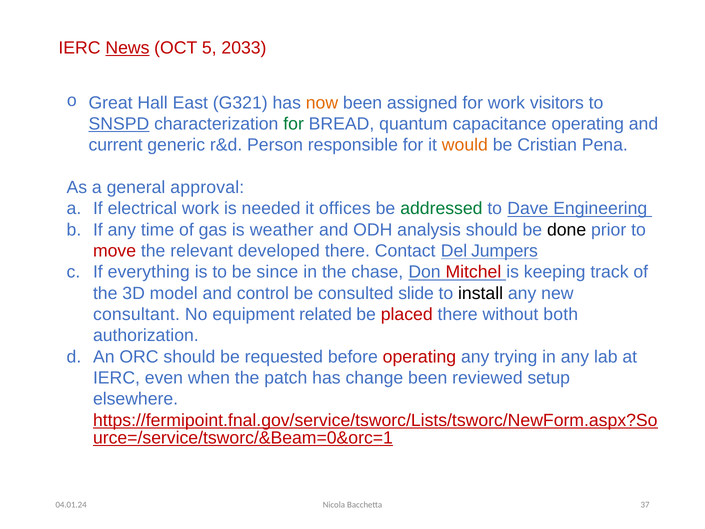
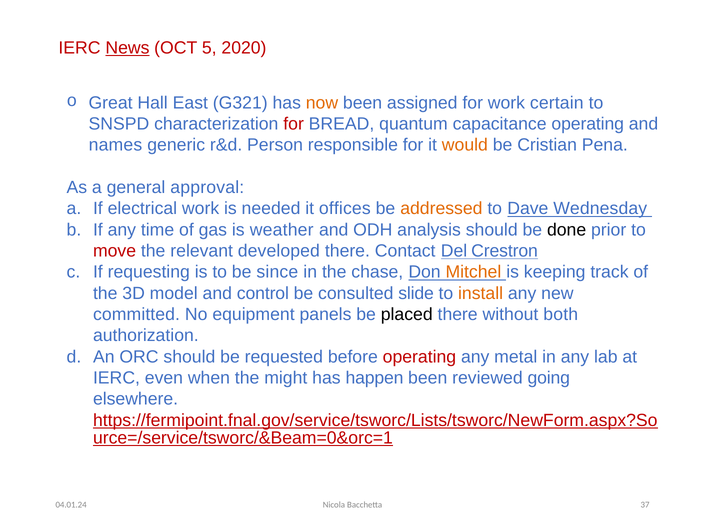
2033: 2033 -> 2020 (244, 48)
visitors: visitors -> certain (557, 103)
SNSPD underline: present -> none (119, 124)
for colour: green -> red (294, 124)
current: current -> names (115, 145)
addressed colour: green -> orange (441, 209)
Engineering: Engineering -> Wednesday (600, 209)
Jumpers: Jumpers -> Crestron (505, 251)
everything: everything -> requesting (149, 272)
Mitchel colour: red -> orange (473, 272)
install colour: black -> orange (481, 293)
consultant: consultant -> committed (137, 314)
related: related -> panels (325, 314)
placed colour: red -> black (407, 314)
trying: trying -> metal (516, 357)
patch: patch -> might (286, 378)
change: change -> happen (374, 378)
setup: setup -> going (549, 378)
